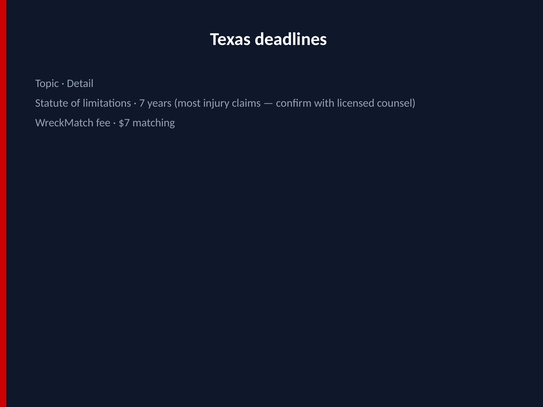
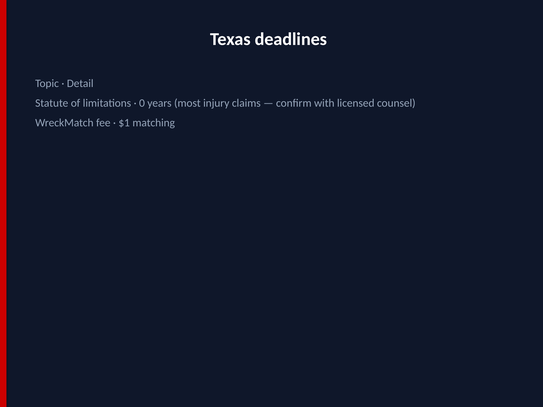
7: 7 -> 0 (142, 103)
$7: $7 -> $1 (124, 123)
